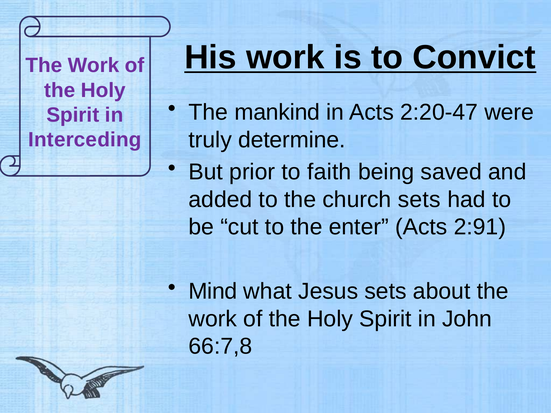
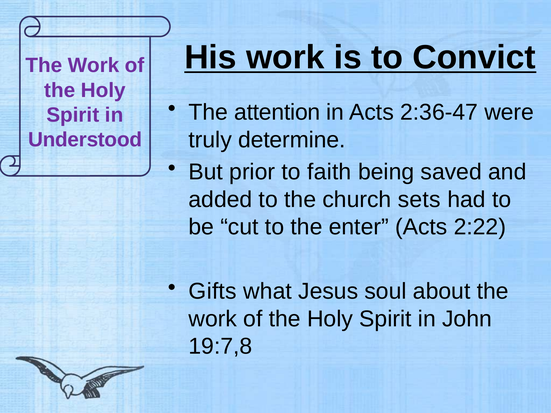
mankind: mankind -> attention (277, 112)
2:20-47: 2:20-47 -> 2:36-47 (439, 112)
Interceding: Interceding -> Understood (85, 140)
2:91: 2:91 -> 2:22 (480, 227)
Mind: Mind -> Gifts (213, 291)
Jesus sets: sets -> soul (386, 291)
66:7,8: 66:7,8 -> 19:7,8 (220, 347)
